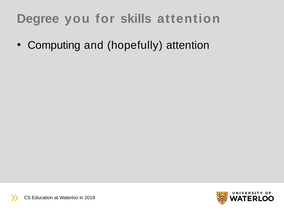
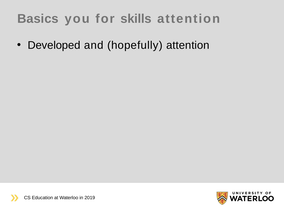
Degree: Degree -> Basics (38, 19)
Computing: Computing -> Developed (54, 45)
